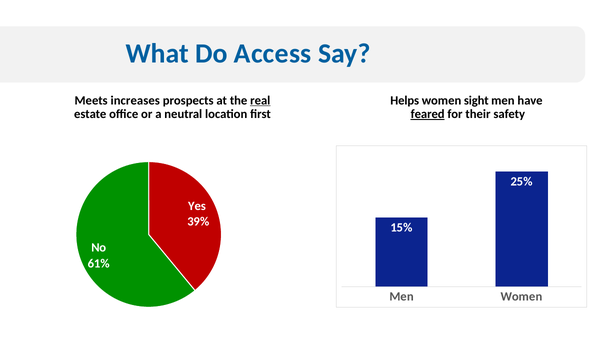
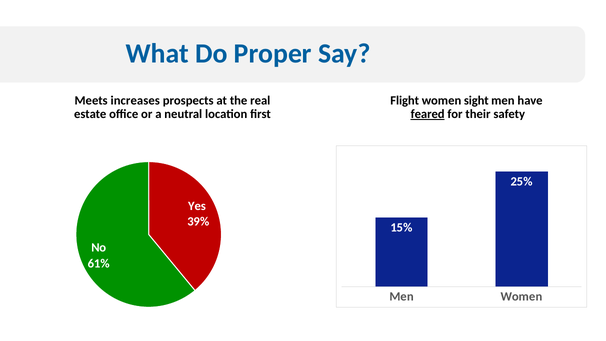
Access: Access -> Proper (273, 54)
real underline: present -> none (260, 100)
Helps: Helps -> Flight (405, 100)
